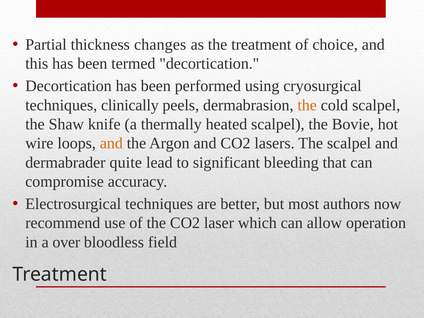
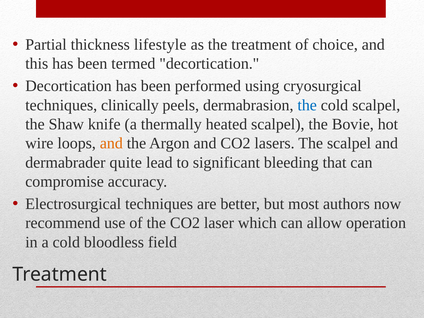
changes: changes -> lifestyle (160, 45)
the colour: orange -> blue (307, 105)
a over: over -> cold (66, 242)
